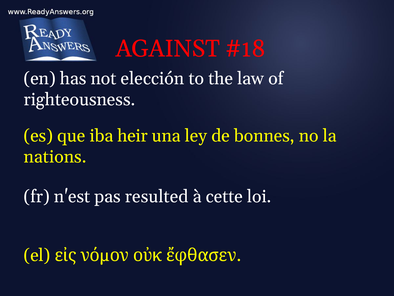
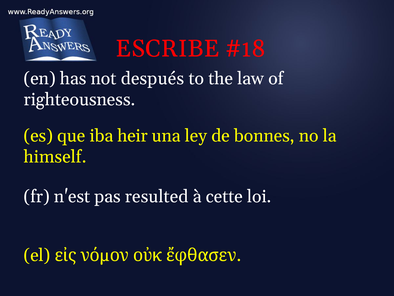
AGAINST: AGAINST -> ESCRIBE (168, 49)
elección: elección -> después (152, 78)
nations: nations -> himself (55, 157)
